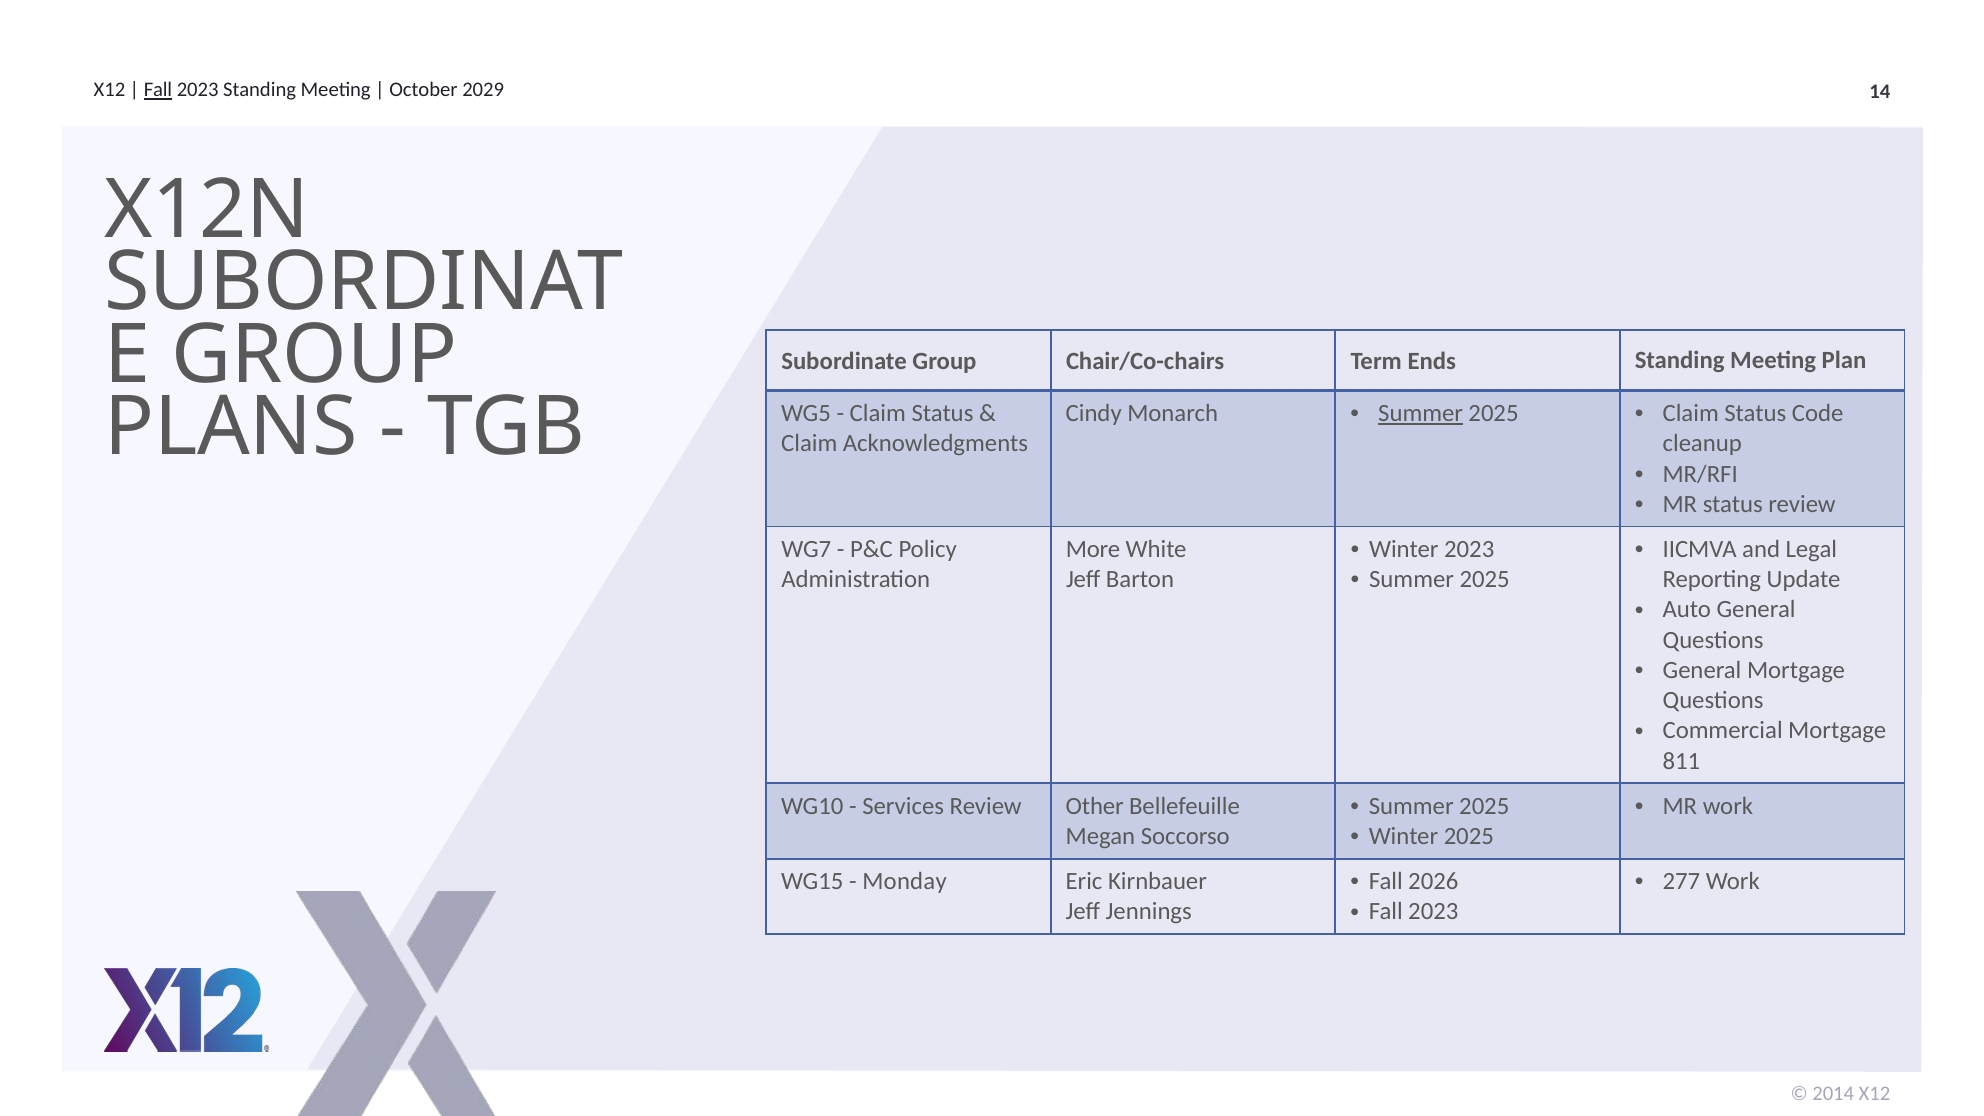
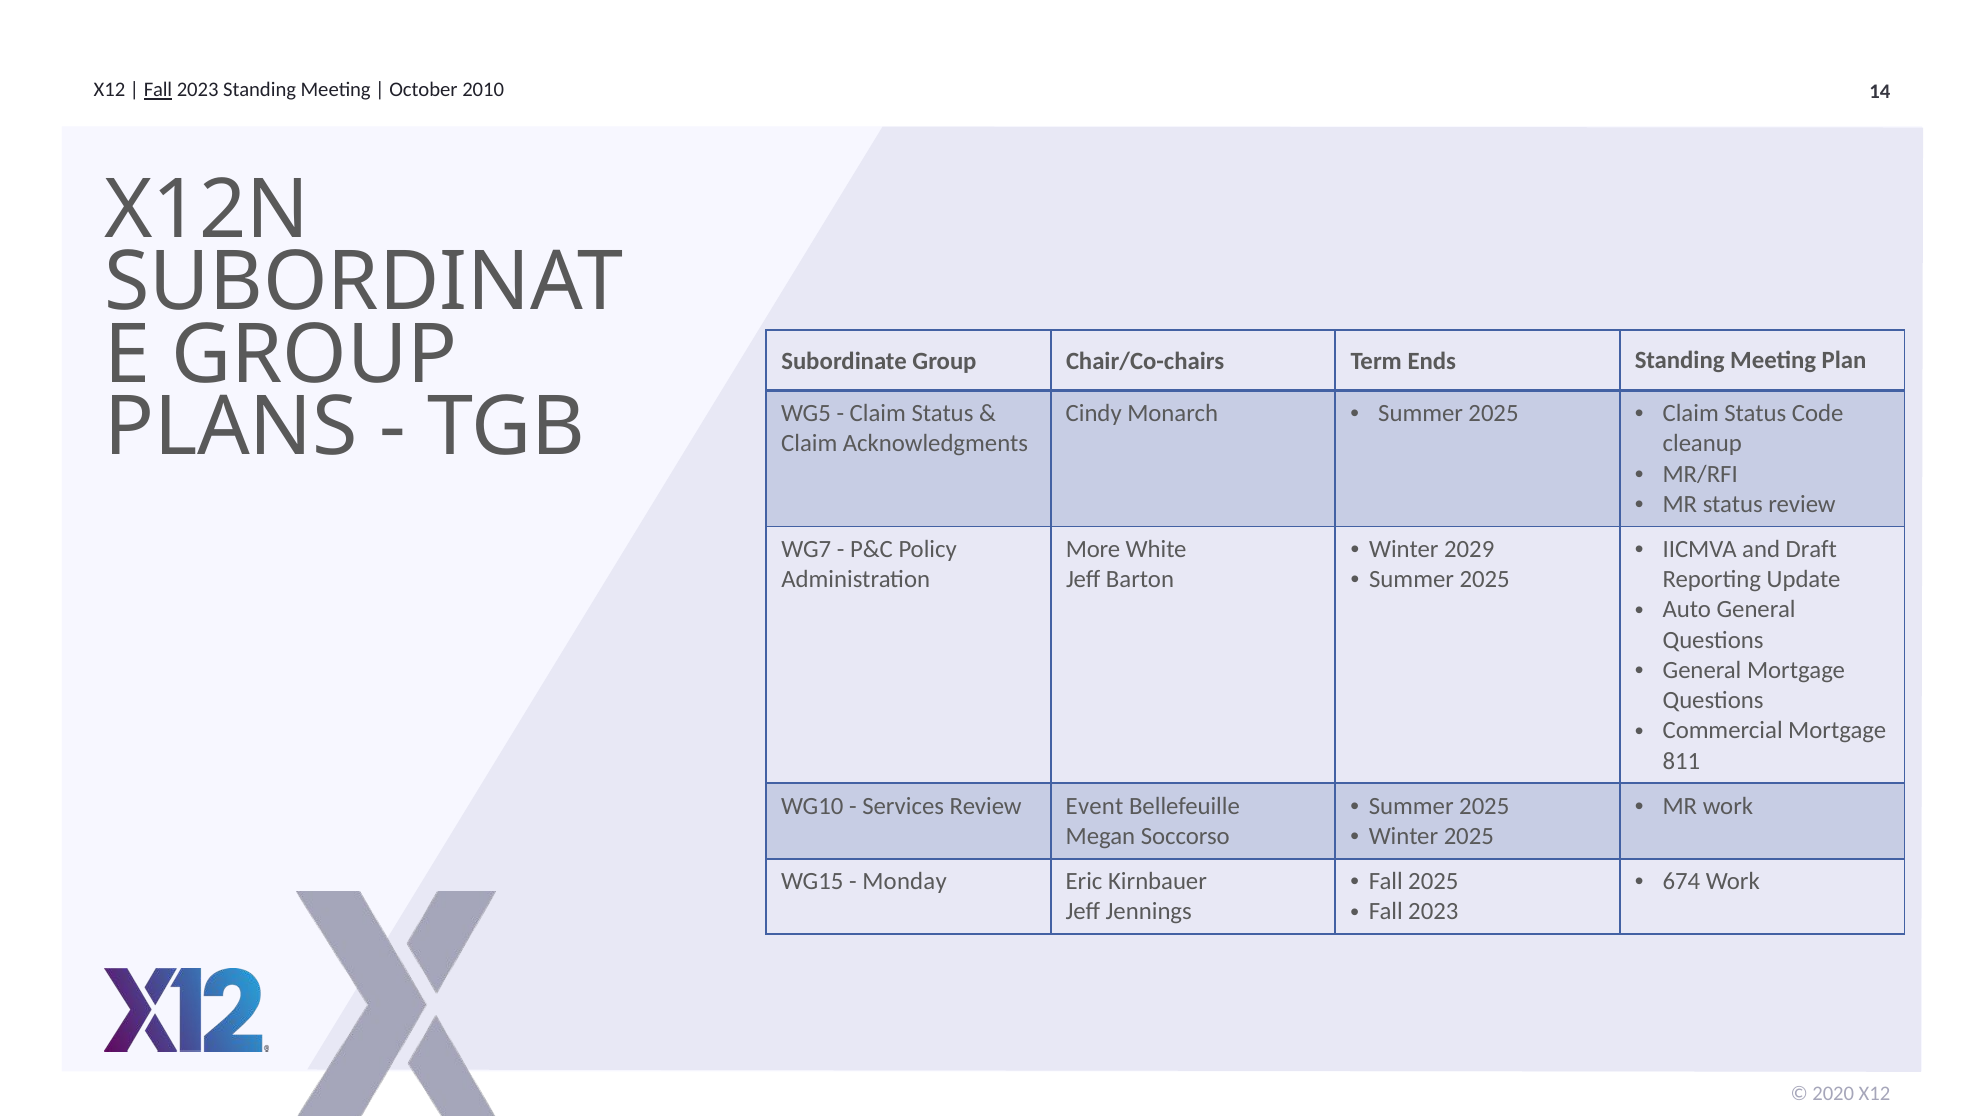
2029: 2029 -> 2010 (483, 90)
Summer underline: present -> none (1421, 413)
Winter 2023: 2023 -> 2029 (1469, 549)
Legal: Legal -> Draft (1811, 549)
Other: Other -> Event (1095, 806)
Fall 2026: 2026 -> 2025 (1433, 882)
277: 277 -> 674 (1681, 882)
2014: 2014 -> 2020 (1833, 1094)
